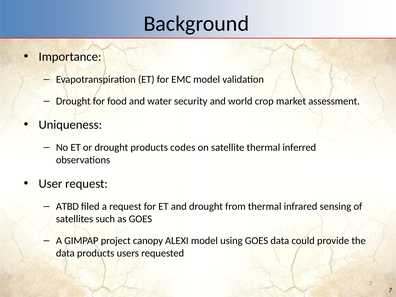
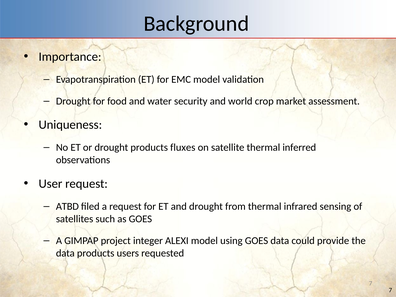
codes: codes -> fluxes (183, 148)
canopy: canopy -> integer (148, 241)
